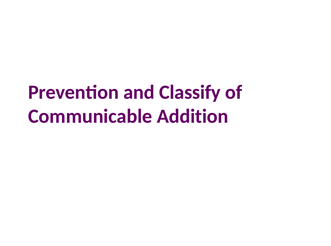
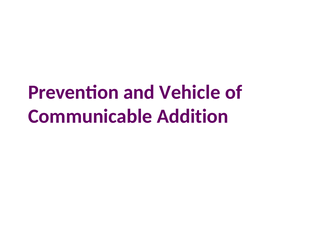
Classify: Classify -> Vehicle (190, 92)
